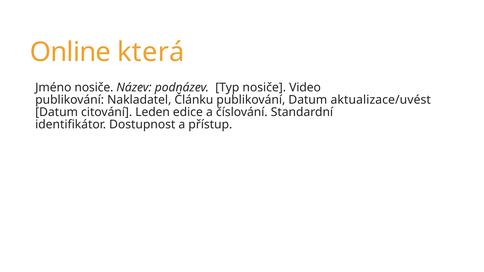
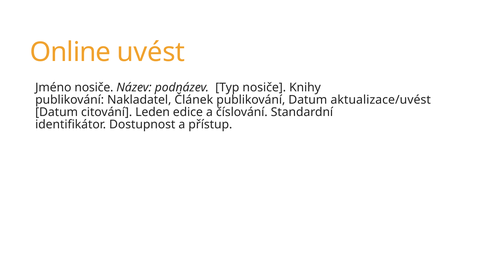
která: která -> uvést (151, 52)
Video: Video -> Knihy (305, 88)
Článku: Článku -> Článek (194, 100)
